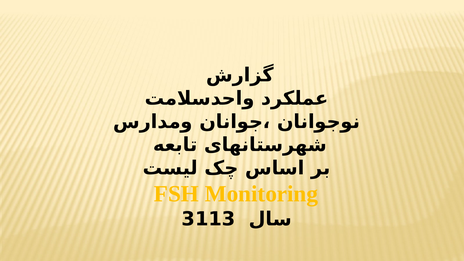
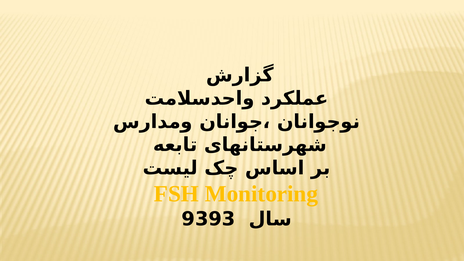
3113: 3113 -> 9393 (208, 219)
